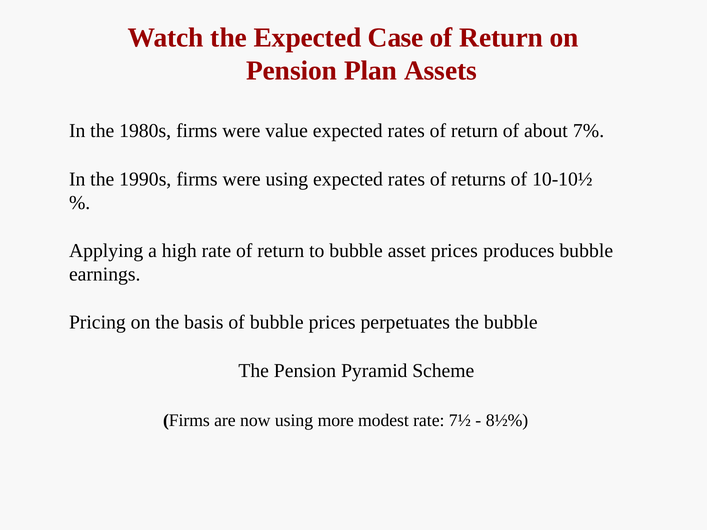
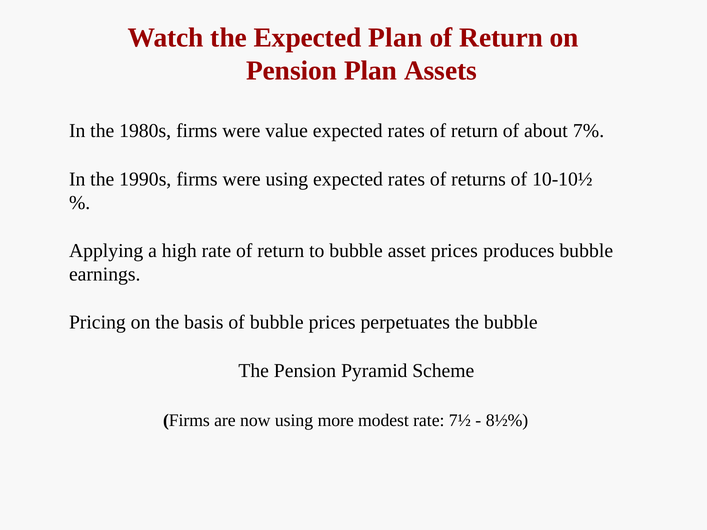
Expected Case: Case -> Plan (395, 37)
